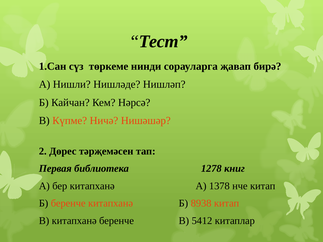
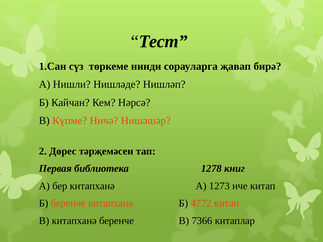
1378: 1378 -> 1273 (219, 186)
8938: 8938 -> 4772 (201, 203)
5412: 5412 -> 7366 (202, 221)
